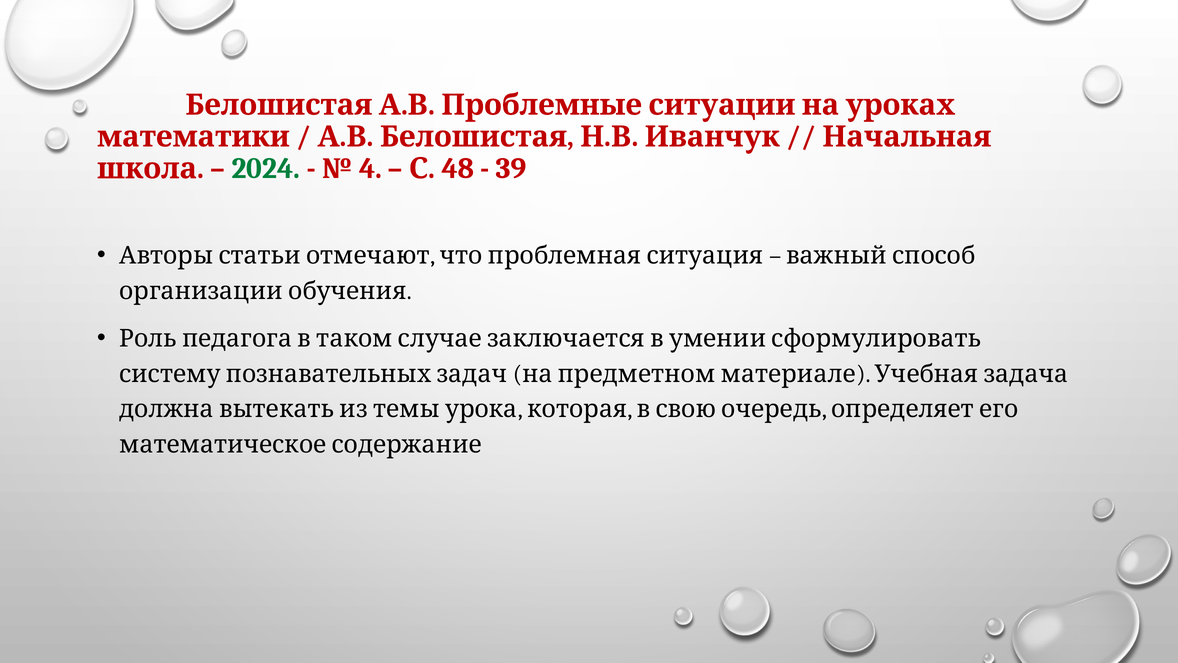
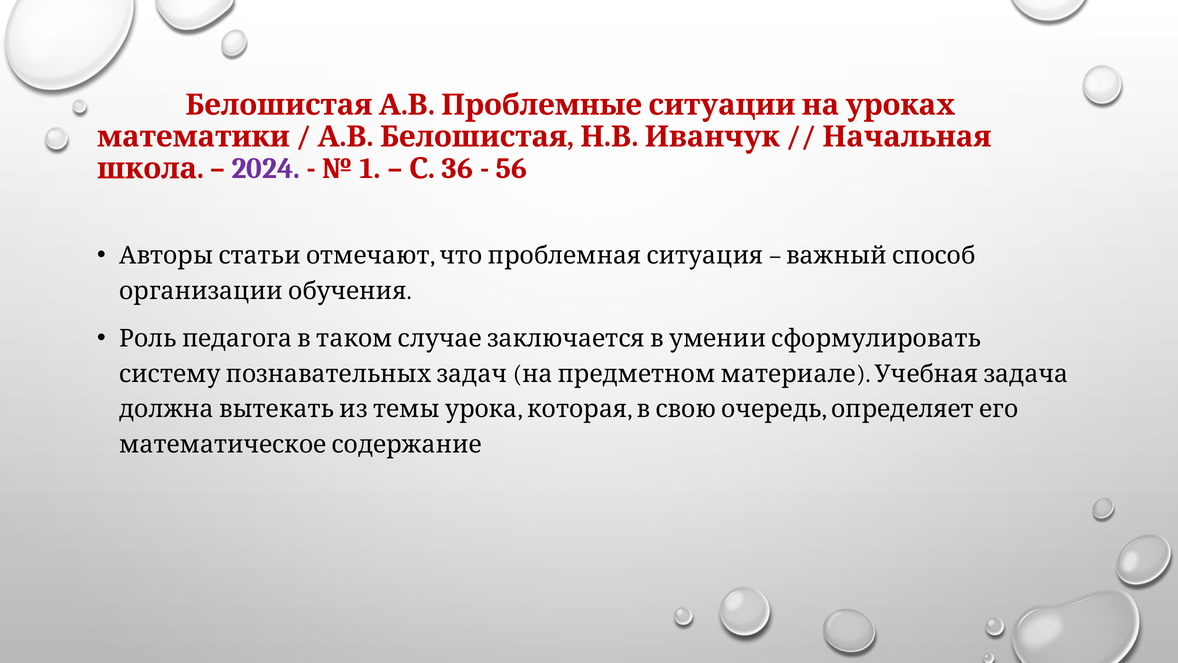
2024 colour: green -> purple (266, 168)
4: 4 -> 1 (370, 168)
48: 48 -> 36 (458, 168)
39: 39 -> 56 (511, 168)
